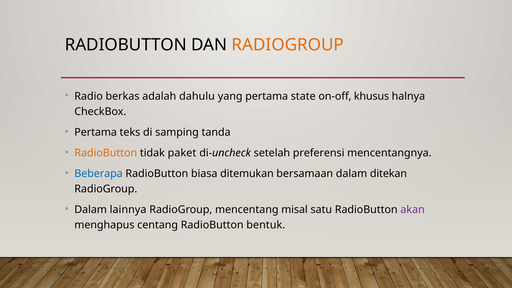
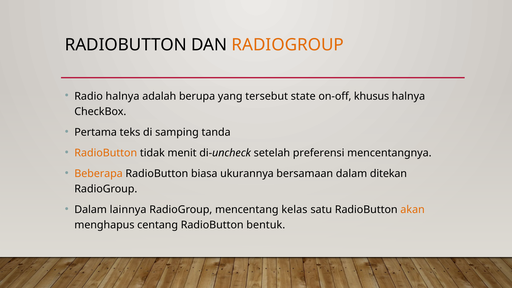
Radio berkas: berkas -> halnya (123, 96)
dahulu: dahulu -> berupa (197, 96)
yang pertama: pertama -> tersebut (267, 96)
paket: paket -> menit (182, 153)
Beberapa colour: blue -> orange (99, 174)
ditemukan: ditemukan -> ukurannya (247, 174)
misal: misal -> kelas (294, 210)
akan colour: purple -> orange (413, 210)
